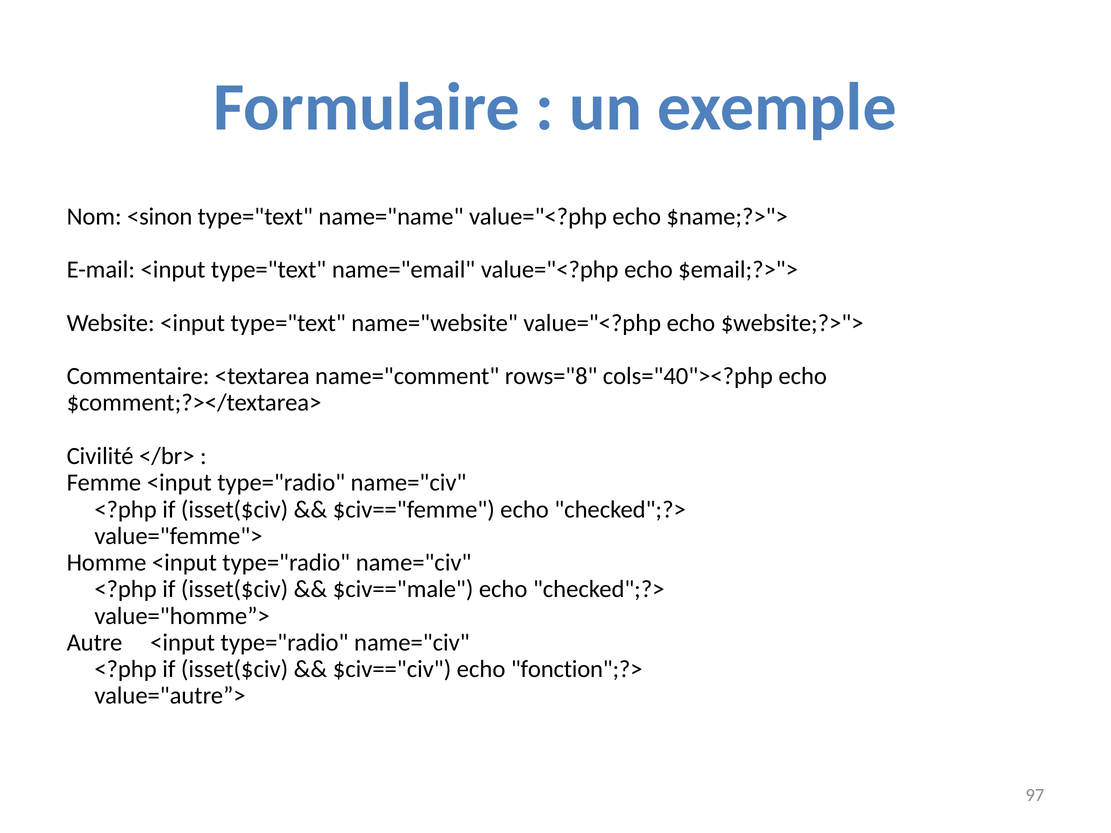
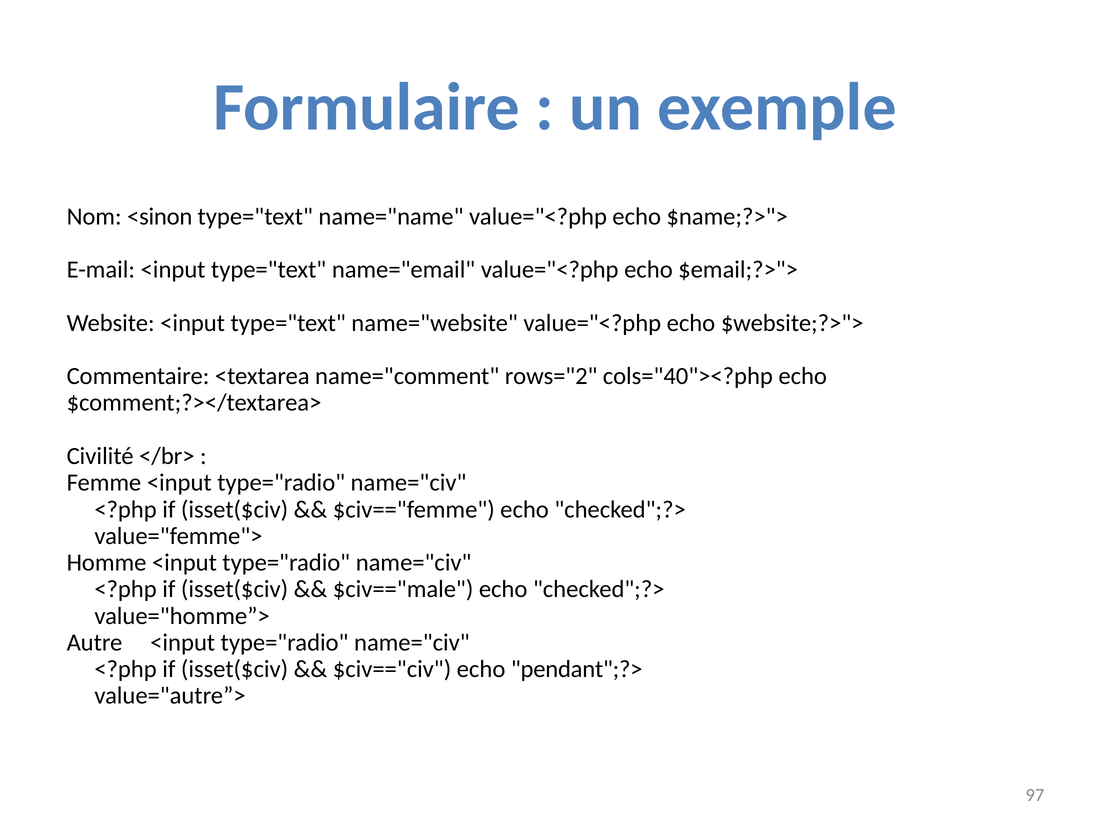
rows="8: rows="8 -> rows="2 (551, 376)
fonction";?>: fonction";?> -> pendant";?> (577, 669)
